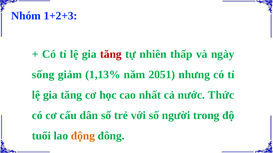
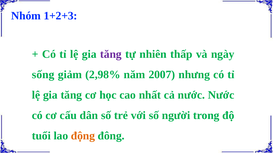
tăng colour: red -> purple (111, 54)
1,13%: 1,13% -> 2,98% (103, 75)
2051: 2051 -> 2007 (162, 75)
nước Thức: Thức -> Nước (221, 95)
